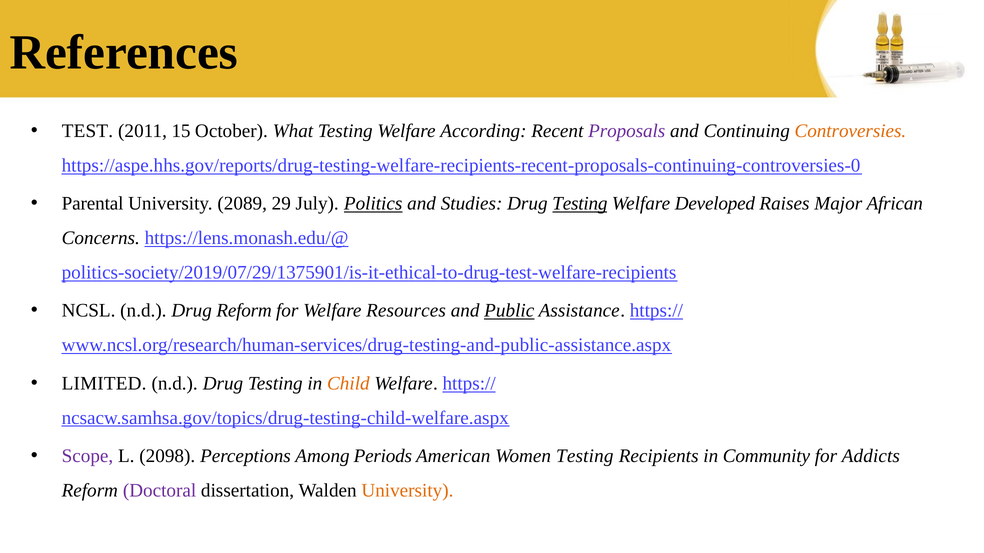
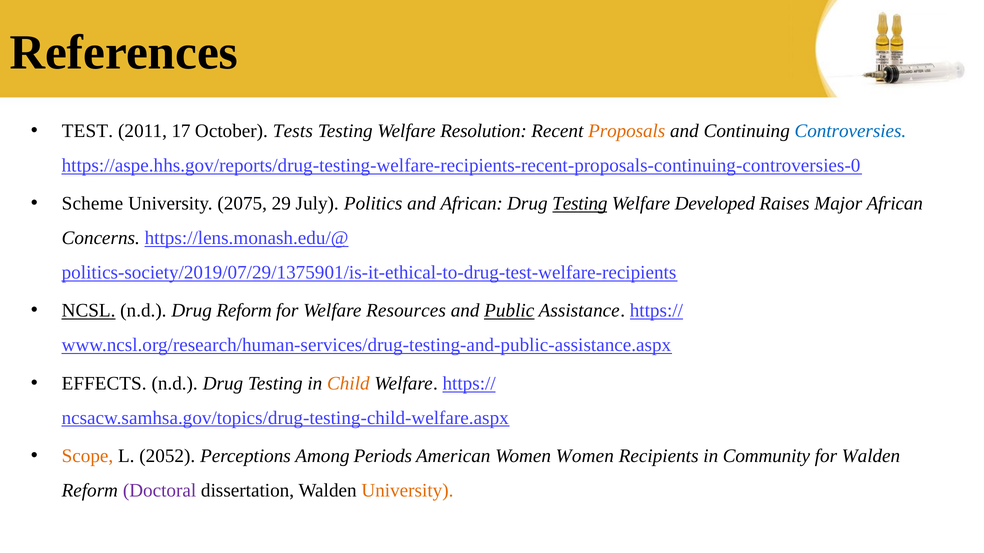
15: 15 -> 17 (181, 131)
What: What -> Tests (293, 131)
According: According -> Resolution (484, 131)
Proposals colour: purple -> orange (627, 131)
Controversies colour: orange -> blue (850, 131)
Parental: Parental -> Scheme (92, 204)
2089: 2089 -> 2075 (242, 204)
Politics underline: present -> none (373, 204)
and Studies: Studies -> African (472, 204)
NCSL underline: none -> present (89, 311)
LIMITED: LIMITED -> EFFECTS (104, 384)
Scope colour: purple -> orange (87, 456)
2098: 2098 -> 2052 (167, 456)
Women Testing: Testing -> Women (585, 456)
for Addicts: Addicts -> Walden (871, 456)
